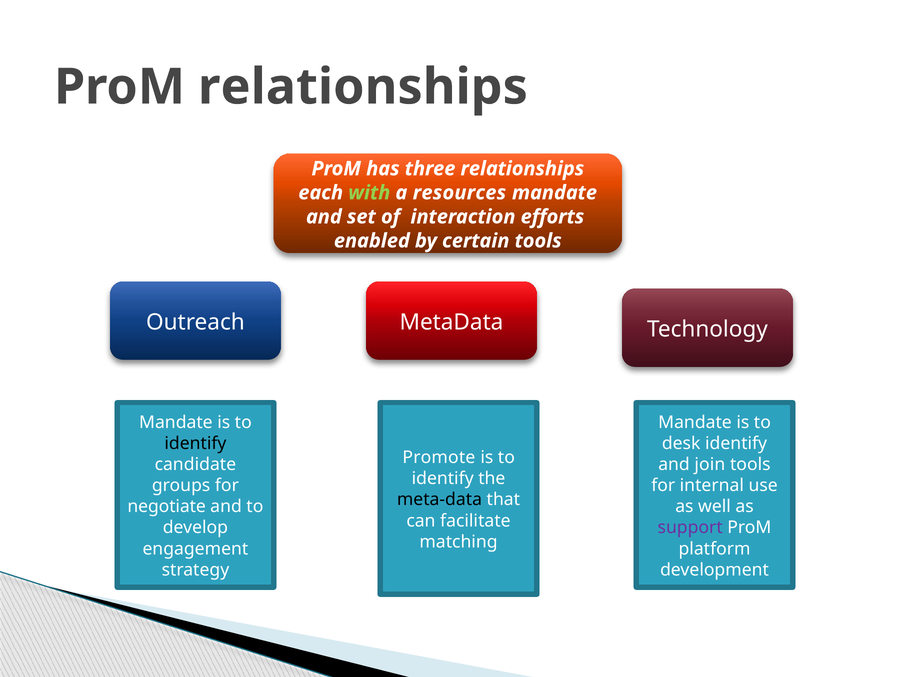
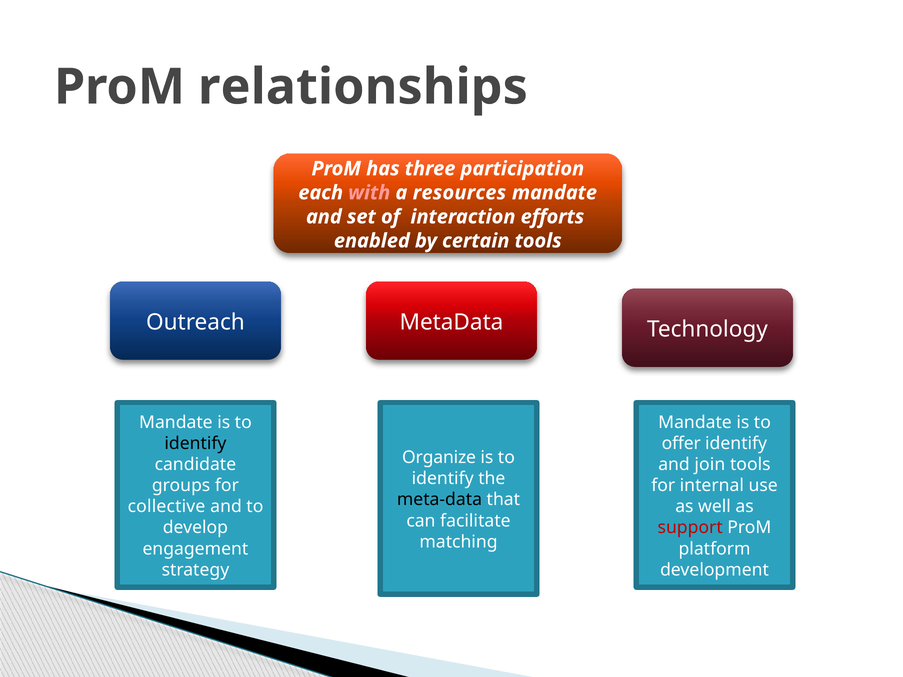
three relationships: relationships -> participation (522, 169)
with colour: light green -> pink (369, 193)
desk: desk -> offer (681, 444)
Promote: Promote -> Organize (439, 458)
negotiate: negotiate -> collective (167, 507)
support colour: purple -> red (690, 528)
